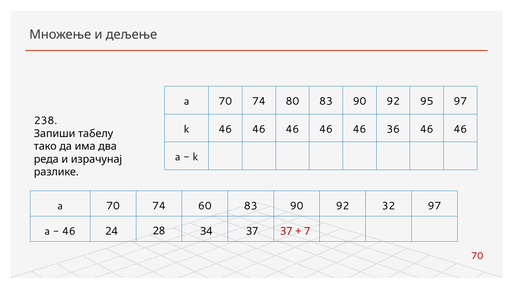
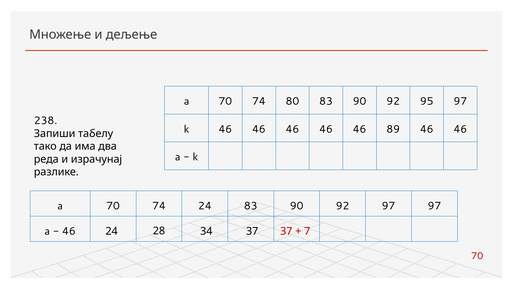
36: 36 -> 89 (393, 129)
74 60: 60 -> 24 (205, 206)
92 32: 32 -> 97 (388, 206)
